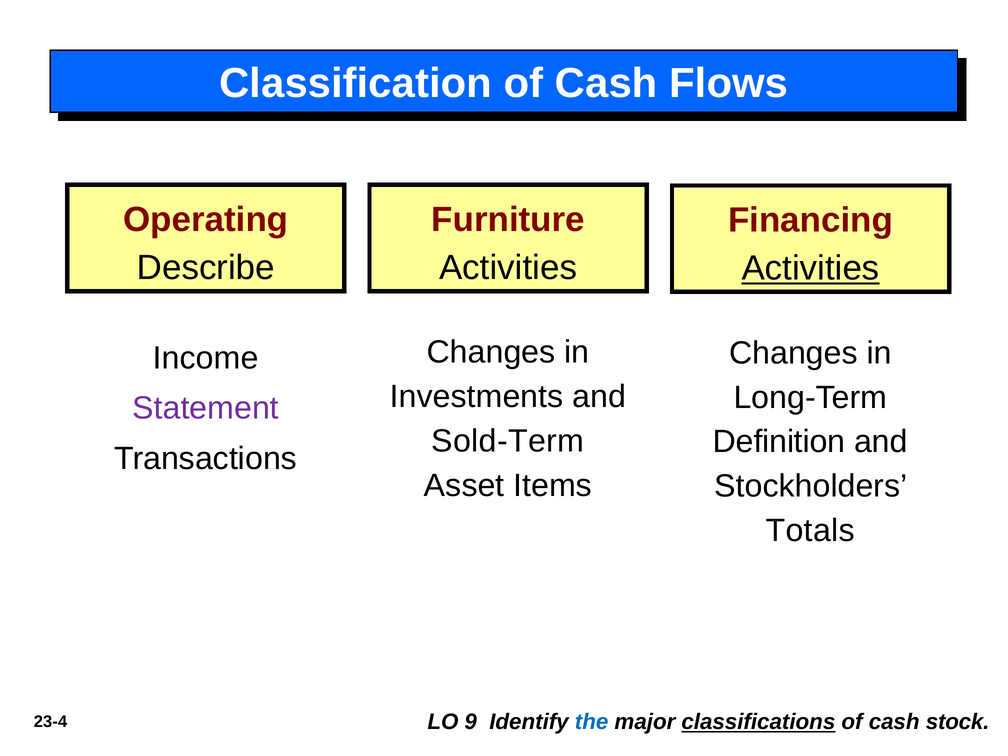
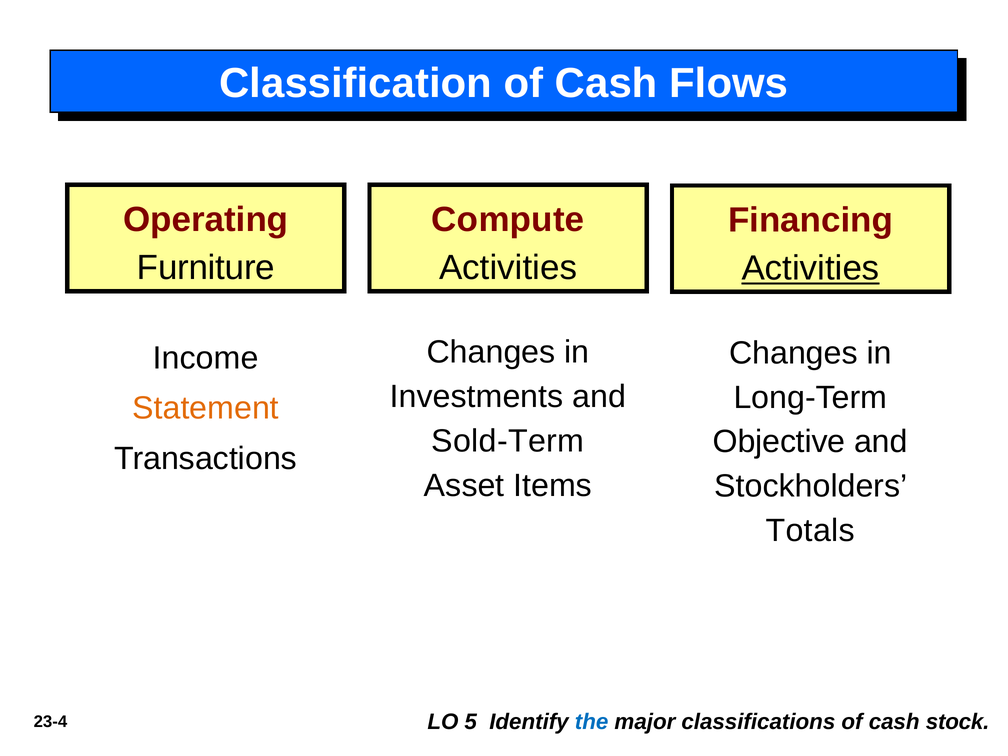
Furniture: Furniture -> Compute (508, 219)
Describe: Describe -> Furniture (206, 268)
Statement colour: purple -> orange (206, 408)
Definition: Definition -> Objective (779, 442)
9: 9 -> 5 (471, 722)
classifications underline: present -> none (758, 722)
